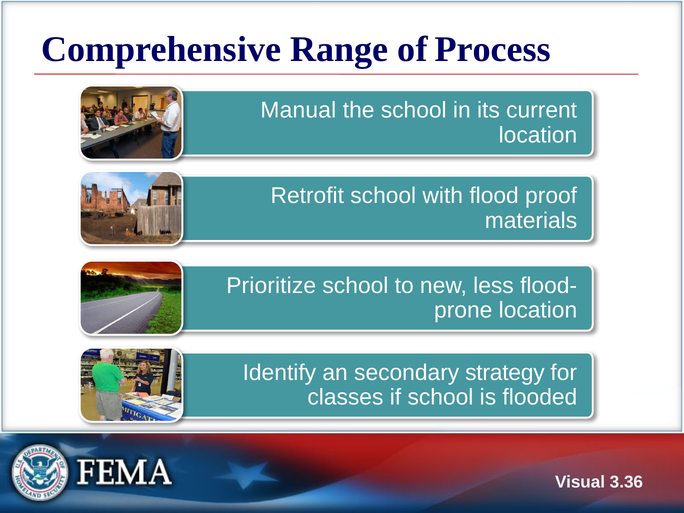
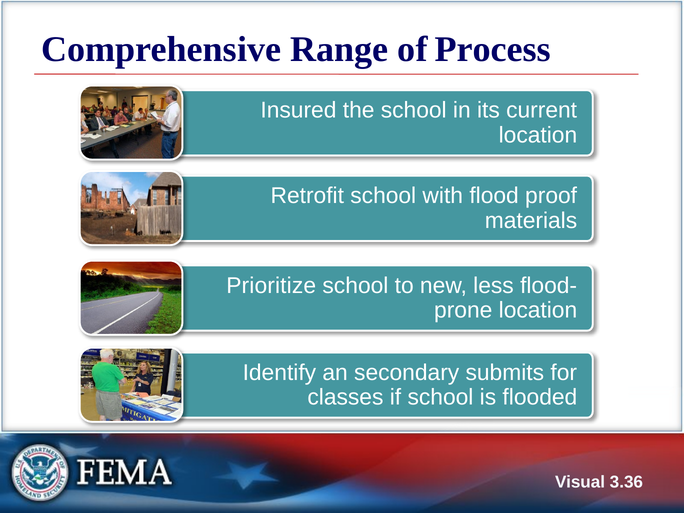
Manual: Manual -> Insured (298, 110)
strategy: strategy -> submits (505, 373)
